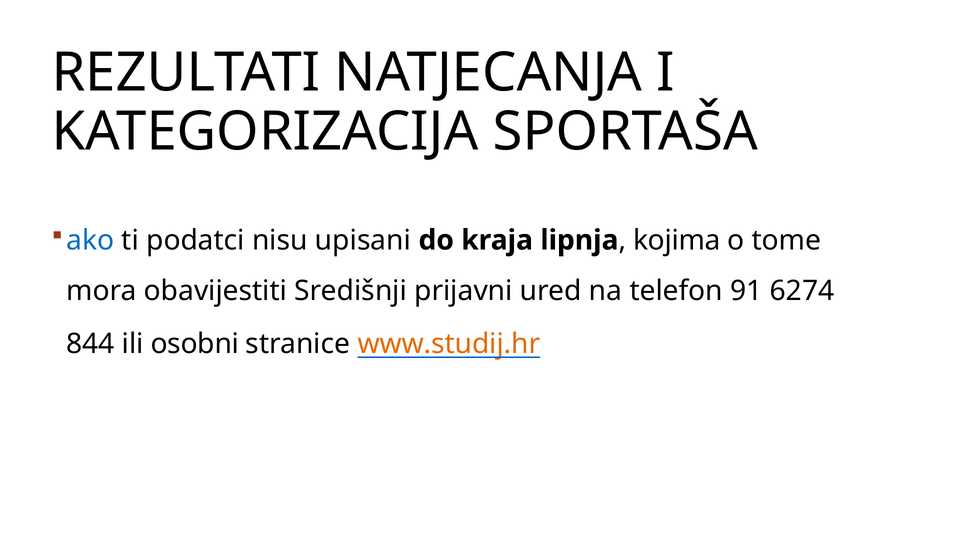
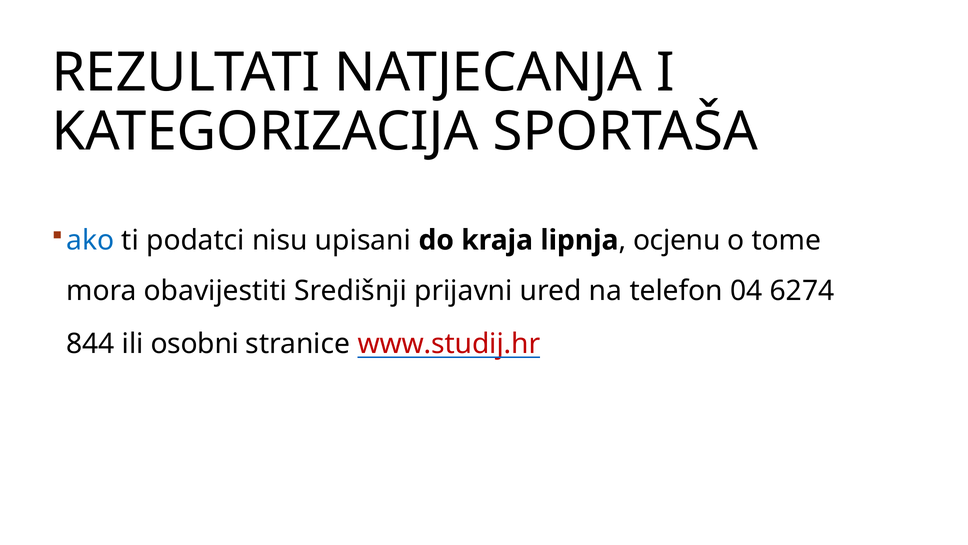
kojima: kojima -> ocjenu (677, 240)
91: 91 -> 04 (746, 291)
www.studij.hr colour: orange -> red (449, 344)
